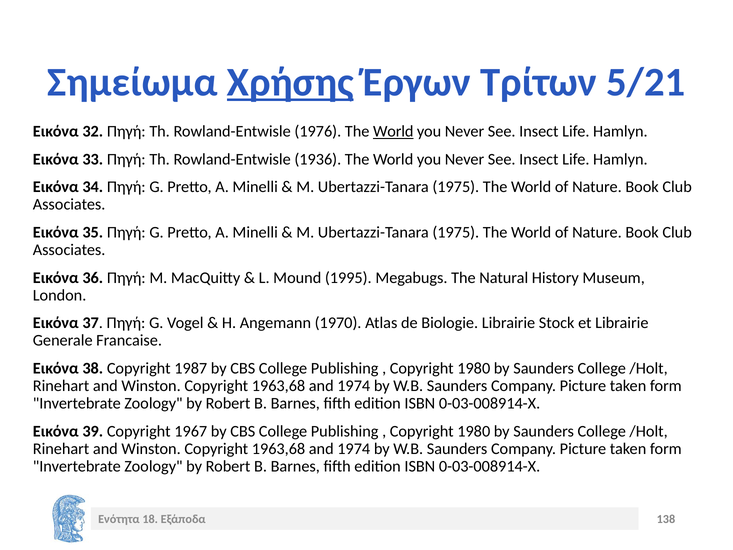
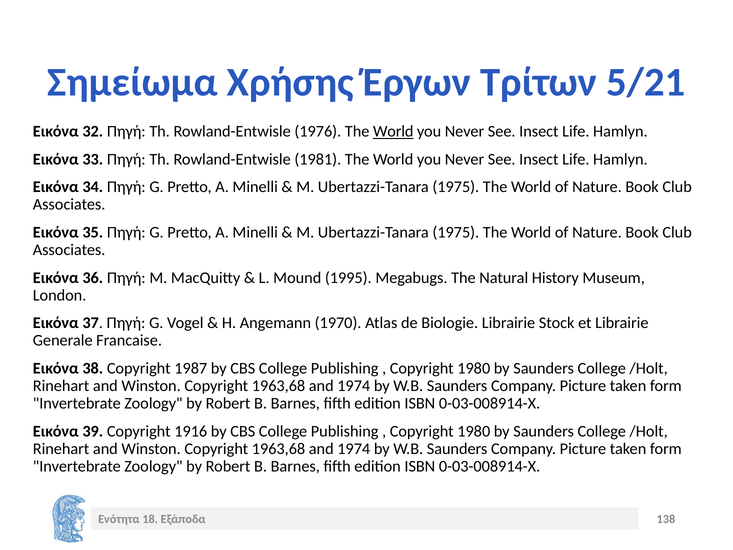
Χρήσης underline: present -> none (290, 82)
1936: 1936 -> 1981 (318, 159)
1967: 1967 -> 1916 (191, 431)
